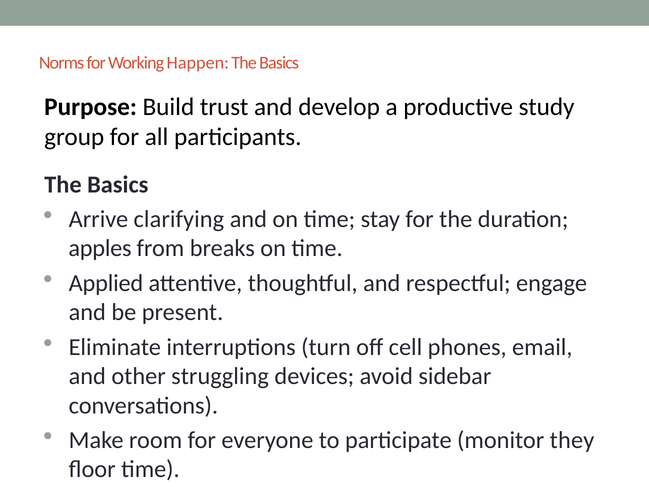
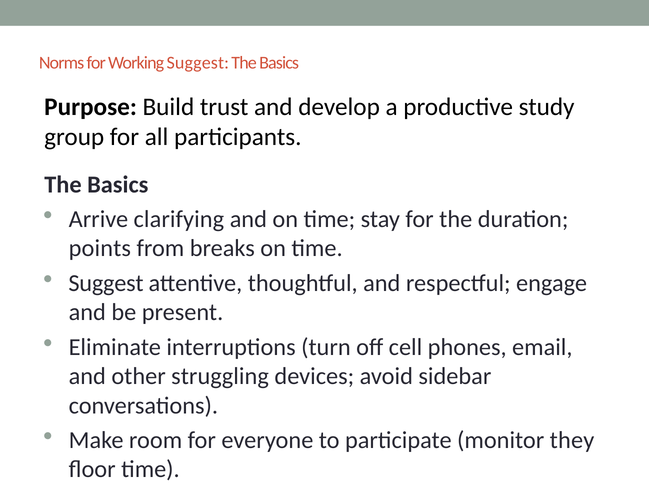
Working Happen: Happen -> Suggest (198, 63)
apples: apples -> points (100, 248)
Applied: Applied -> Suggest (106, 283)
